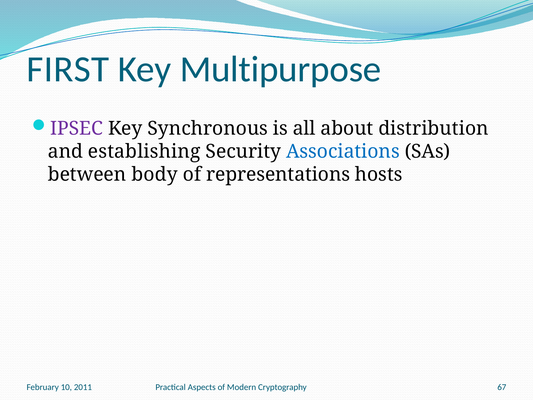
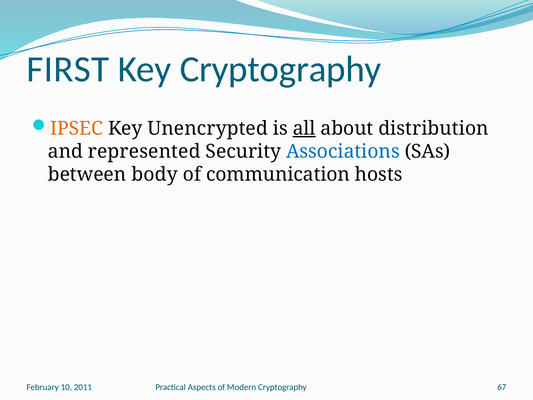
Key Multipurpose: Multipurpose -> Cryptography (281, 69)
IPSEC colour: purple -> orange (77, 128)
Synchronous: Synchronous -> Unencrypted (208, 128)
all underline: none -> present (304, 128)
establishing: establishing -> represented (144, 151)
representations: representations -> communication (278, 174)
